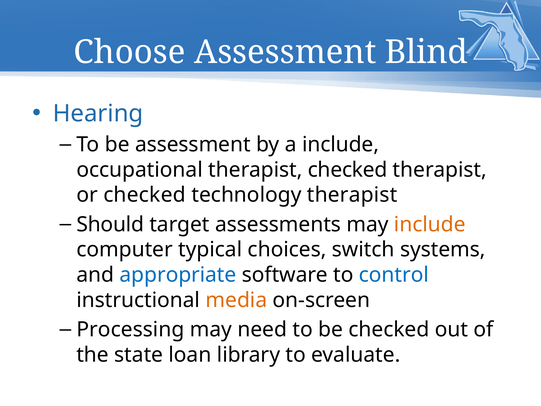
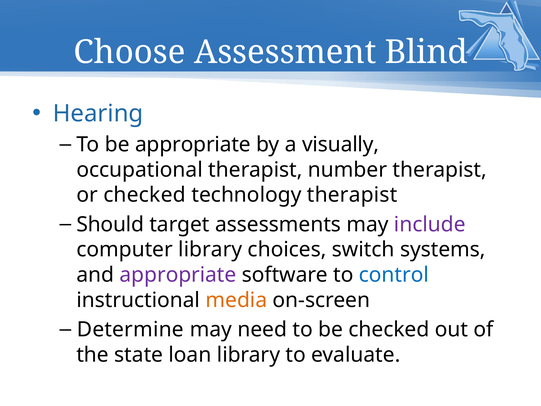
be assessment: assessment -> appropriate (193, 145)
a include: include -> visually (341, 145)
therapist checked: checked -> number (347, 170)
include colour: orange -> purple (430, 224)
computer typical: typical -> library (210, 250)
appropriate colour: blue -> purple (178, 275)
Processing: Processing -> Determine (130, 329)
